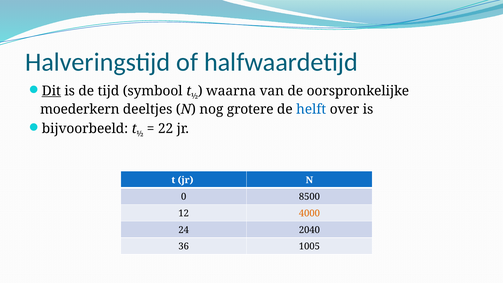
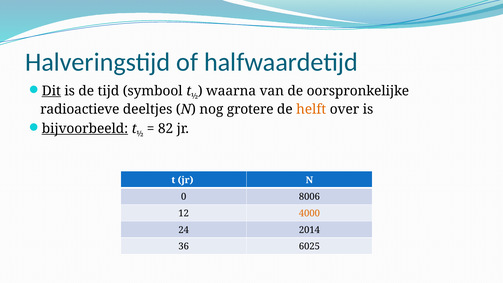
moederkern: moederkern -> radioactieve (80, 109)
helft colour: blue -> orange (311, 109)
bijvoorbeeld underline: none -> present (85, 128)
22: 22 -> 82 (166, 128)
8500: 8500 -> 8006 (309, 197)
2040: 2040 -> 2014 (309, 230)
1005: 1005 -> 6025 (309, 246)
